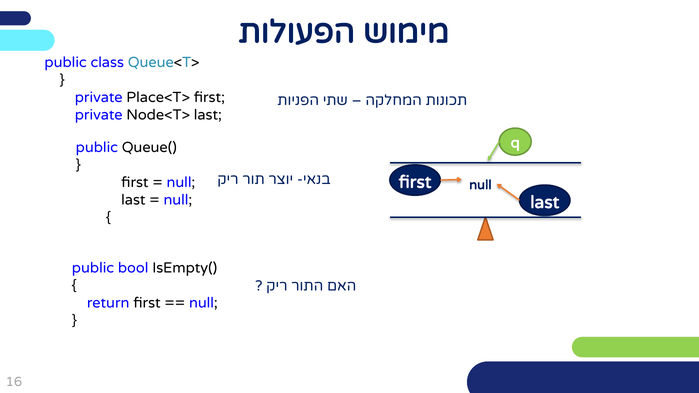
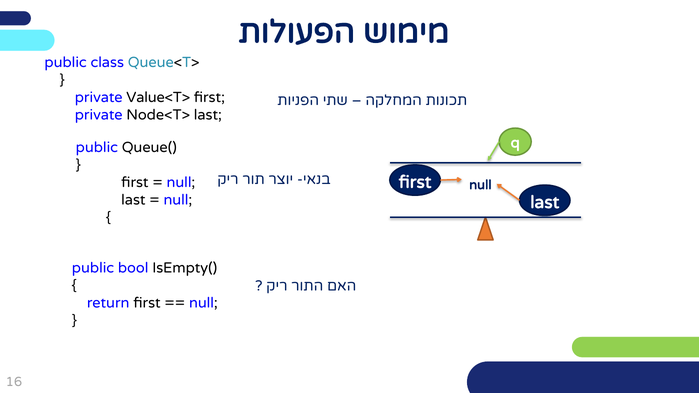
Place<T>: Place<T> -> Value<T> (158, 97)
